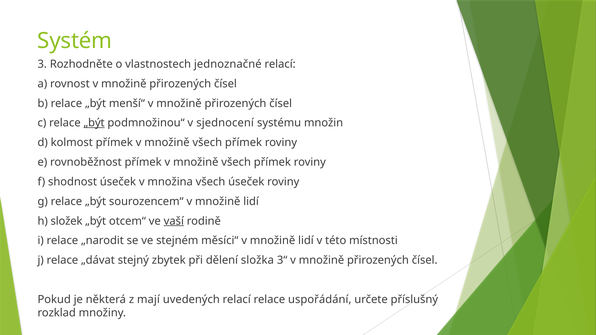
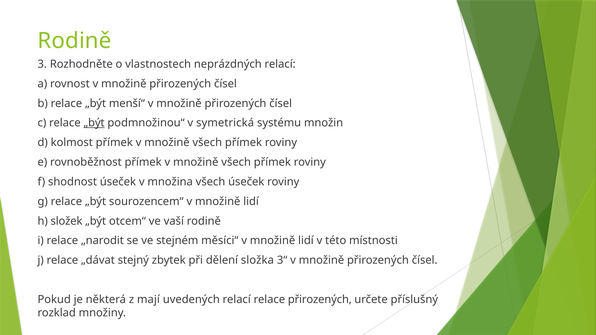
Systém: Systém -> Rodině (75, 41)
jednoznačné: jednoznačné -> neprázdných (228, 64)
sjednocení: sjednocení -> symetrická (225, 123)
vaší underline: present -> none (174, 221)
relace uspořádání: uspořádání -> přirozených (320, 300)
